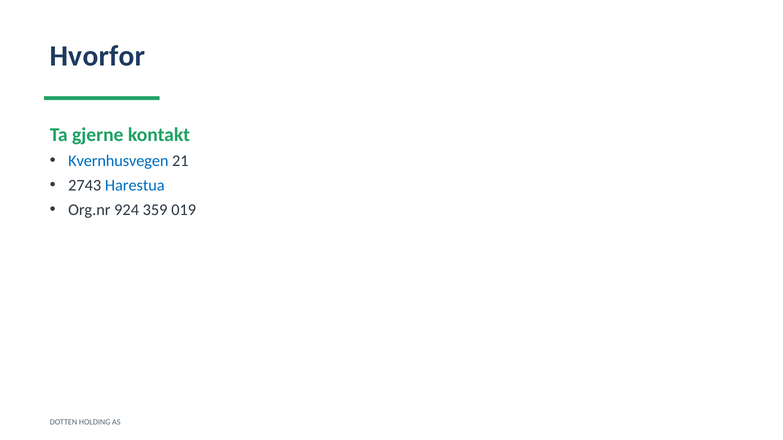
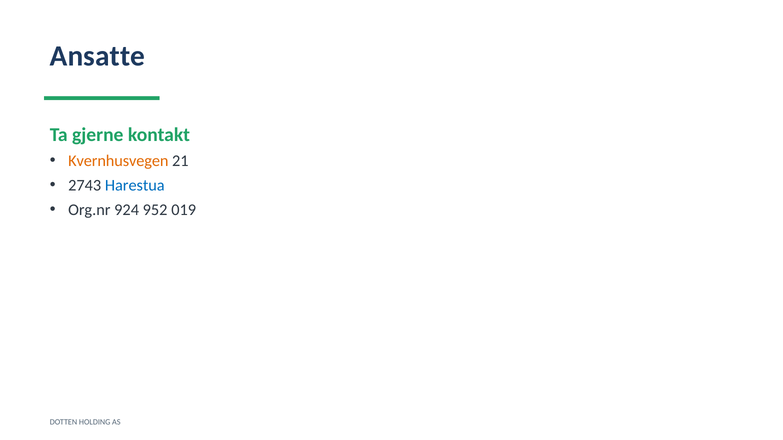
Hvorfor: Hvorfor -> Ansatte (97, 56)
Kvernhusvegen colour: blue -> orange (118, 161)
359: 359 -> 952 (155, 210)
